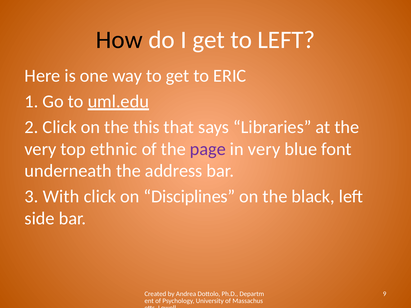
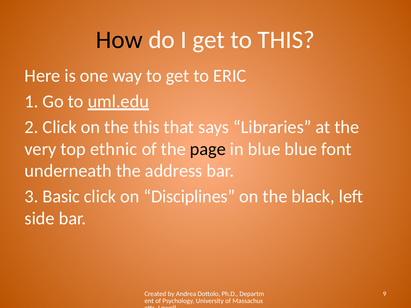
to LEFT: LEFT -> THIS (286, 40)
page colour: purple -> black (208, 149)
in very: very -> blue (264, 149)
With: With -> Basic (61, 197)
